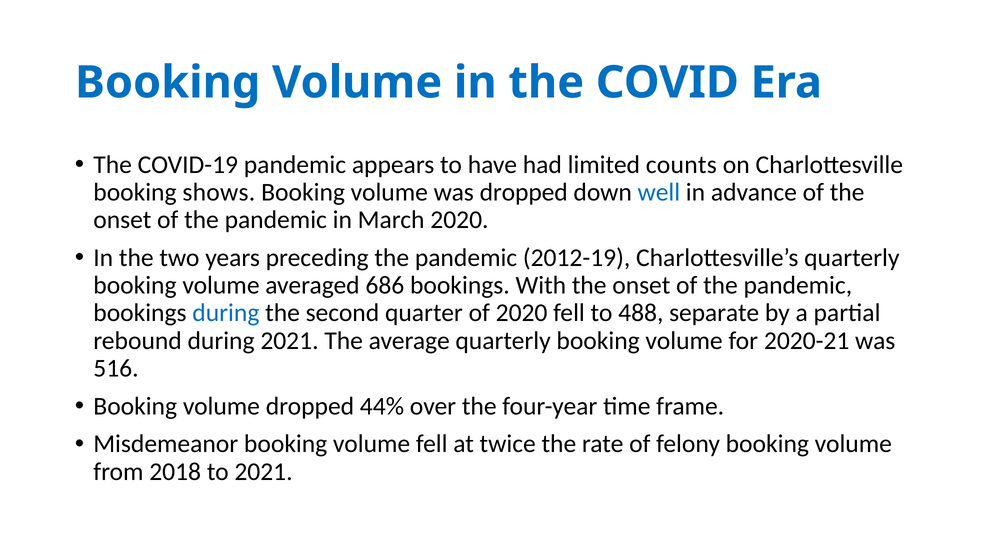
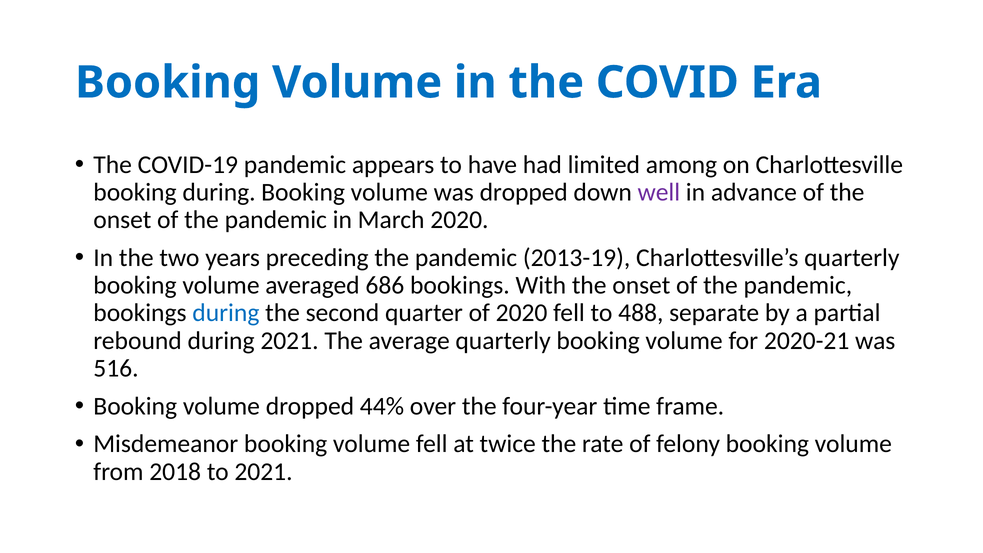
counts: counts -> among (681, 165)
booking shows: shows -> during (219, 192)
well colour: blue -> purple (659, 192)
2012-19: 2012-19 -> 2013-19 (577, 258)
